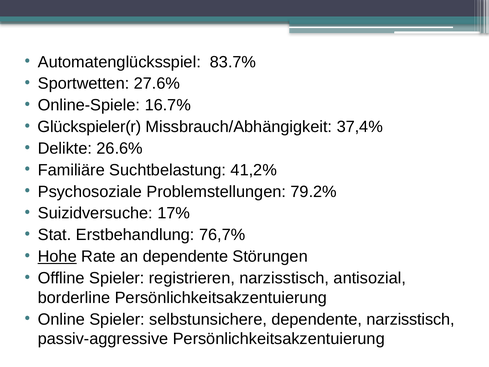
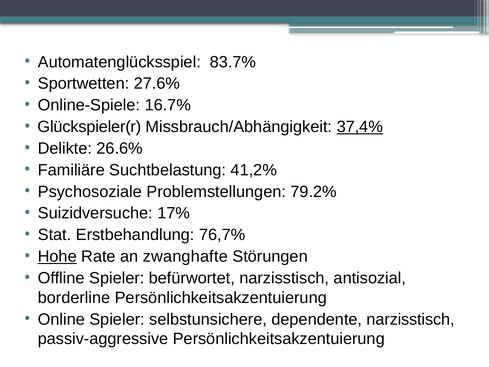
37,4% underline: none -> present (360, 127)
an dependente: dependente -> zwanghafte (185, 256)
registrieren: registrieren -> befürwortet (192, 278)
